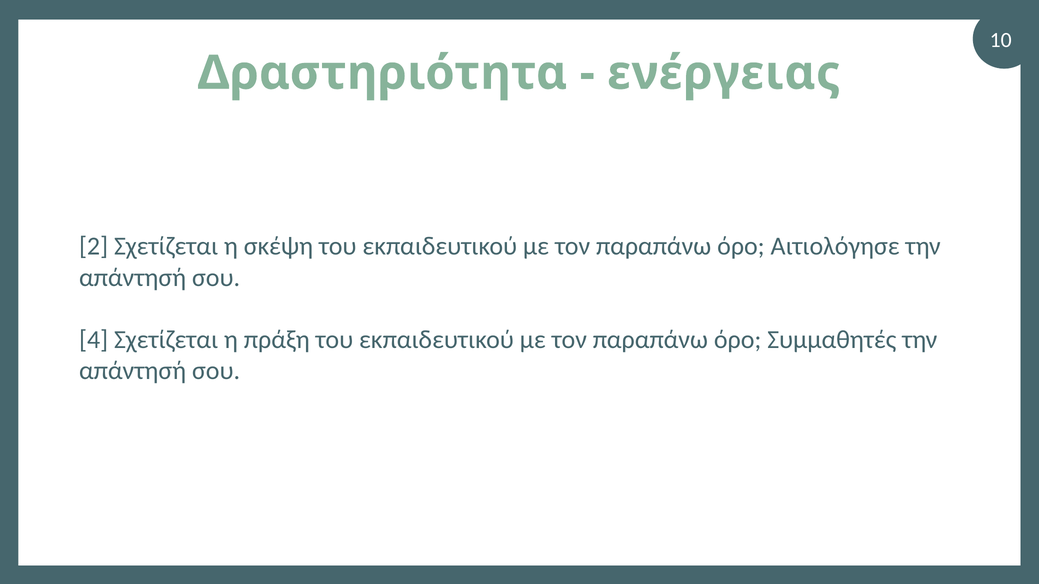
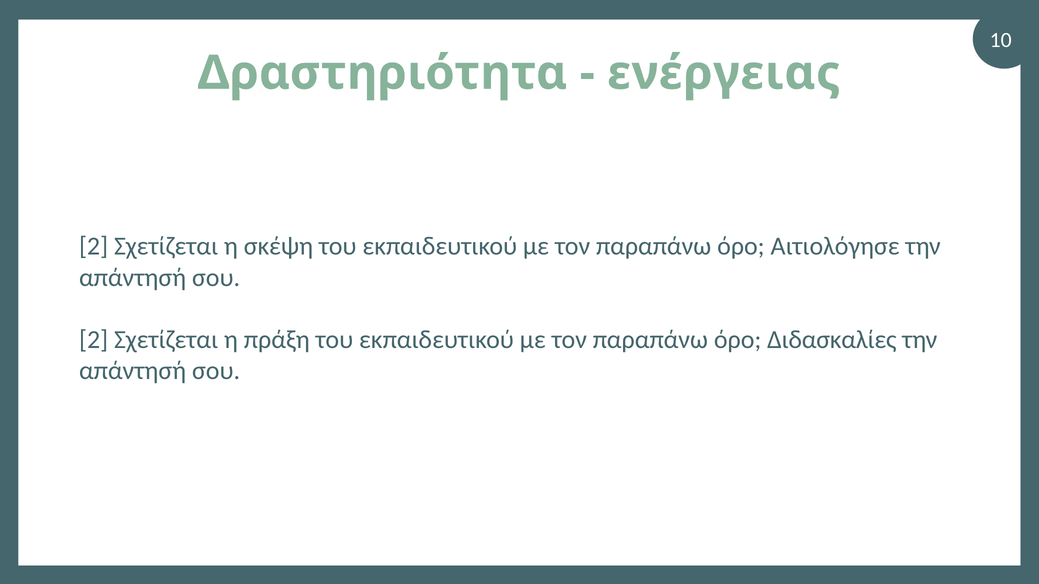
4: 4 -> 2 (94, 340)
Συμμαθητές: Συμμαθητές -> Διδασκαλίες (832, 340)
